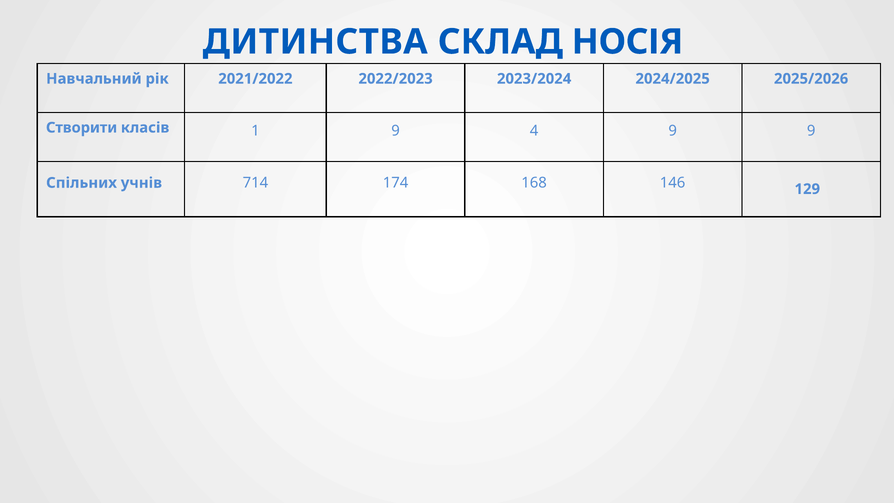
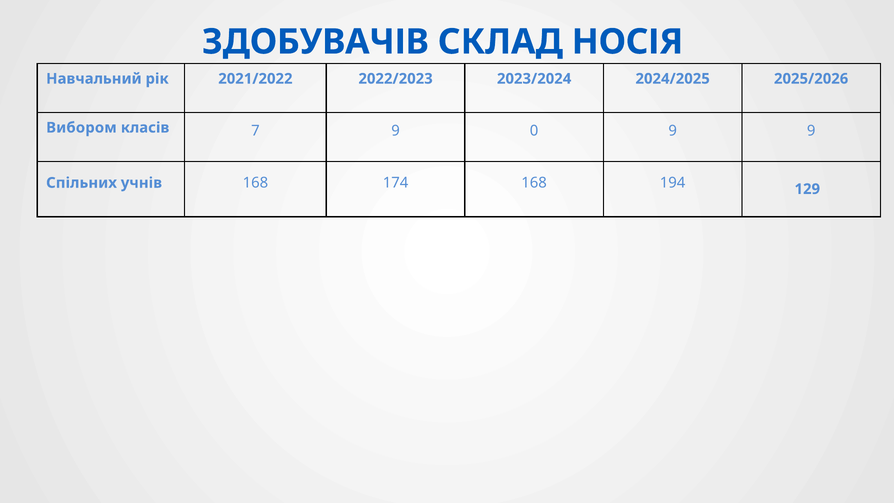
ДИТИНСТВА: ДИТИНСТВА -> ЗДОБУВАЧІВ (315, 42)
Створити: Створити -> Вибором (81, 128)
1: 1 -> 7 (255, 131)
4: 4 -> 0 (534, 131)
учнів 714: 714 -> 168 (255, 183)
146: 146 -> 194 (673, 183)
